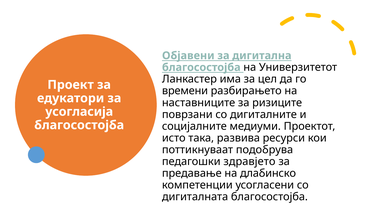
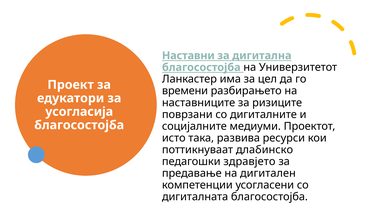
Објавени: Објавени -> Наставни (188, 56)
подобрува: подобрува -> длабинско (264, 150)
длабинско: длабинско -> дигитален (268, 174)
